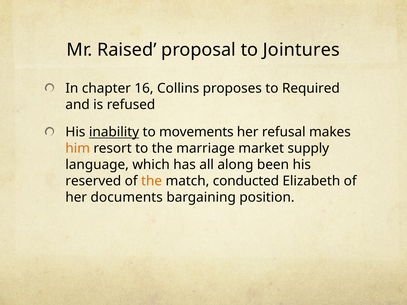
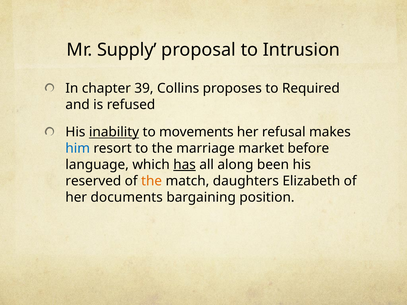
Raised: Raised -> Supply (127, 50)
Jointures: Jointures -> Intrusion (301, 50)
16: 16 -> 39 (144, 88)
him colour: orange -> blue (78, 149)
supply: supply -> before (308, 149)
has underline: none -> present (185, 165)
conducted: conducted -> daughters (246, 181)
